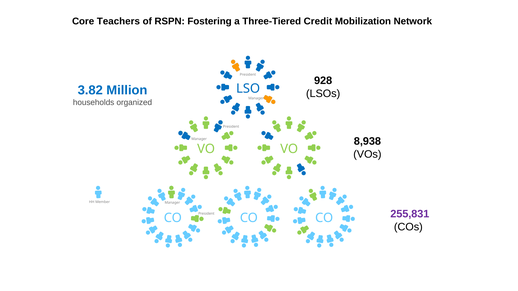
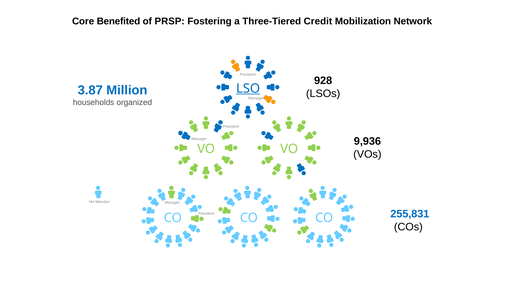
Teachers: Teachers -> Benefited (118, 21)
RSPN: RSPN -> PRSP (170, 21)
3.82: 3.82 -> 3.87 (90, 90)
LSO underline: none -> present (248, 89)
8,938: 8,938 -> 9,936 (367, 141)
255,831 colour: purple -> blue (410, 214)
